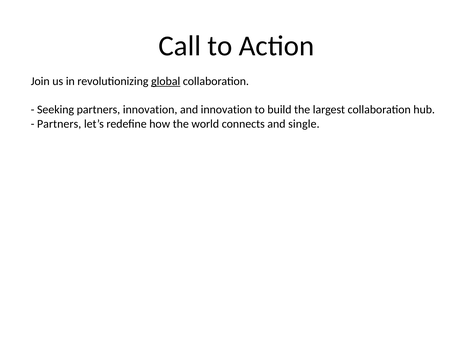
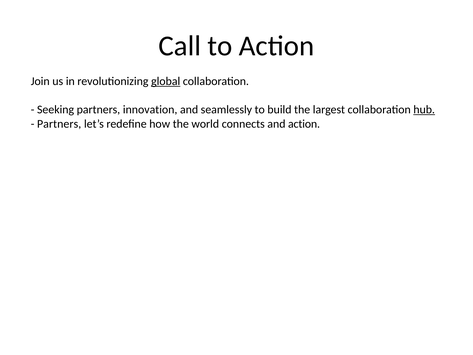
and innovation: innovation -> seamlessly (226, 110)
hub underline: none -> present (424, 110)
and single: single -> action (304, 124)
